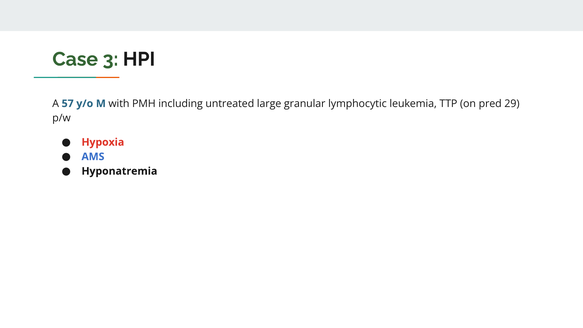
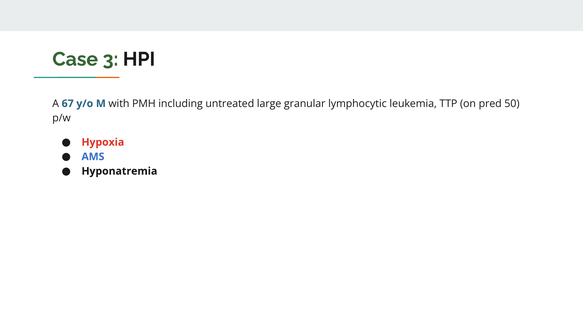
57: 57 -> 67 (68, 104)
29: 29 -> 50 (512, 104)
